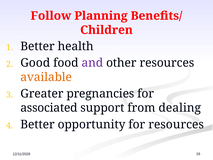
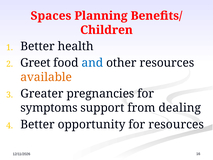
Follow: Follow -> Spaces (51, 16)
Good: Good -> Greet (35, 63)
and colour: purple -> blue (92, 63)
associated: associated -> symptoms (49, 108)
